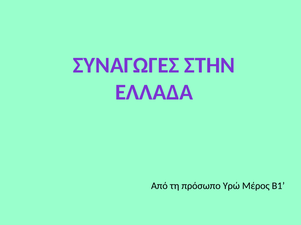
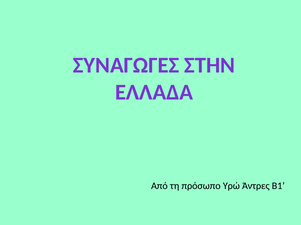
Μέρος: Μέρος -> Άντρες (256, 186)
